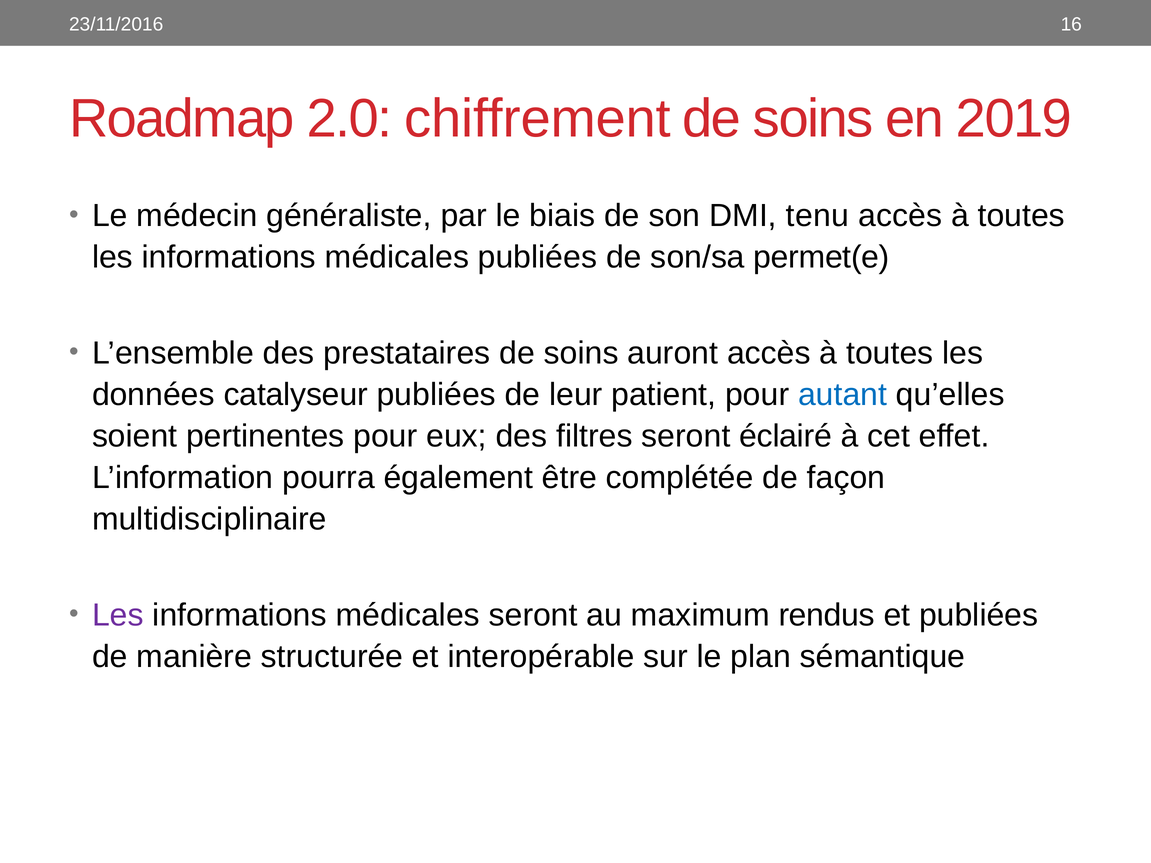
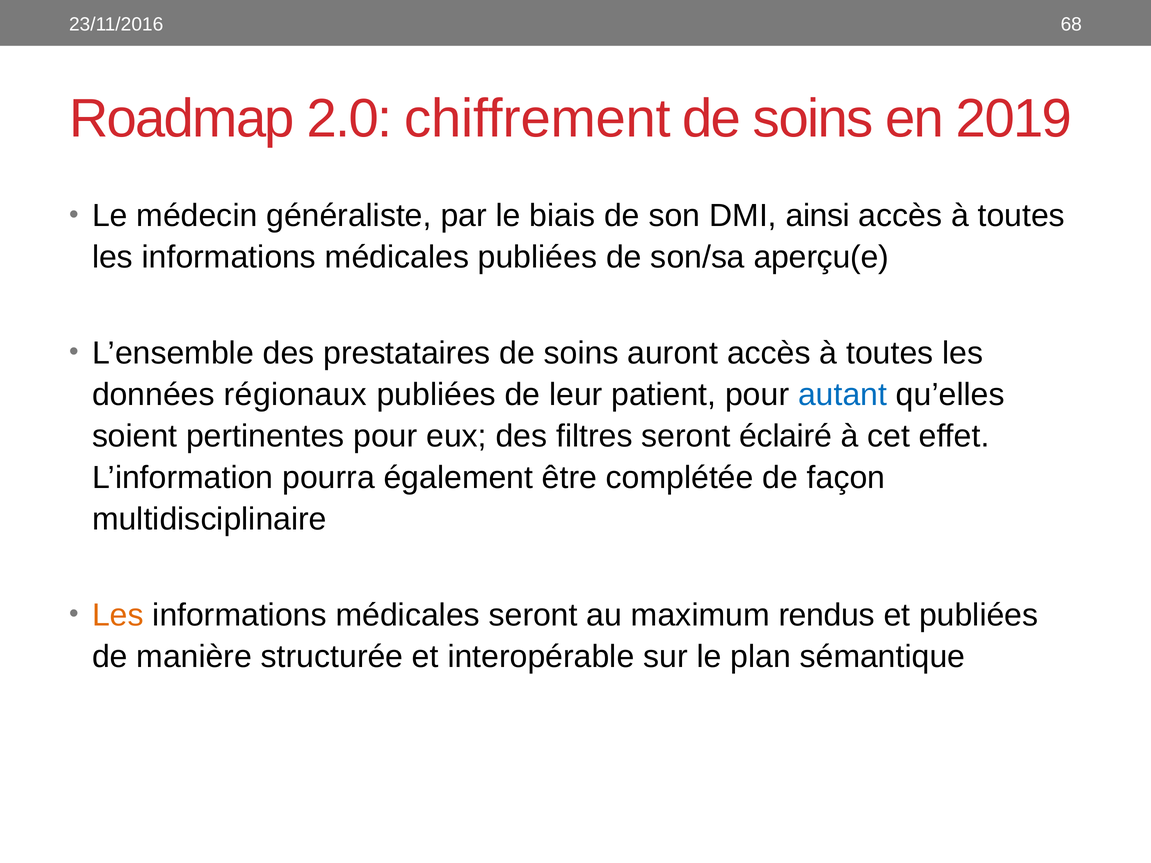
16: 16 -> 68 (1071, 24)
tenu: tenu -> ainsi (818, 216)
permet(e: permet(e -> aperçu(e (821, 257)
catalyseur: catalyseur -> régionaux (295, 395)
Les colour: purple -> orange (118, 615)
